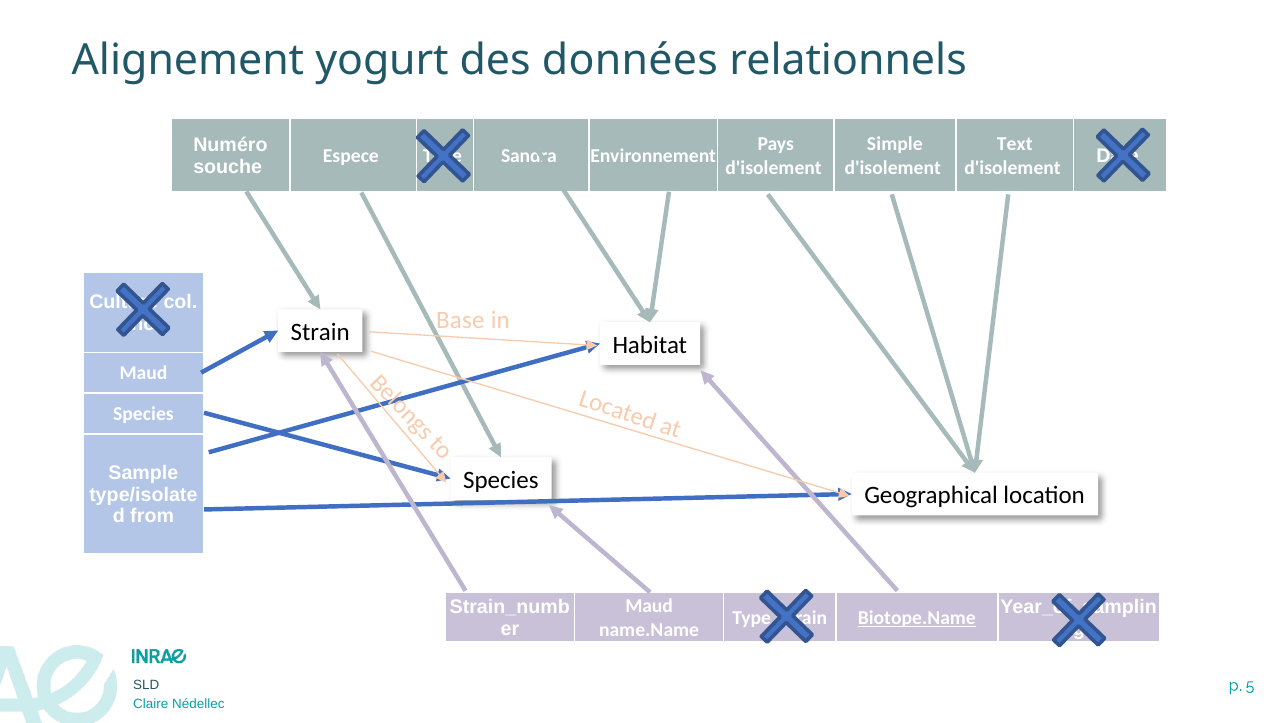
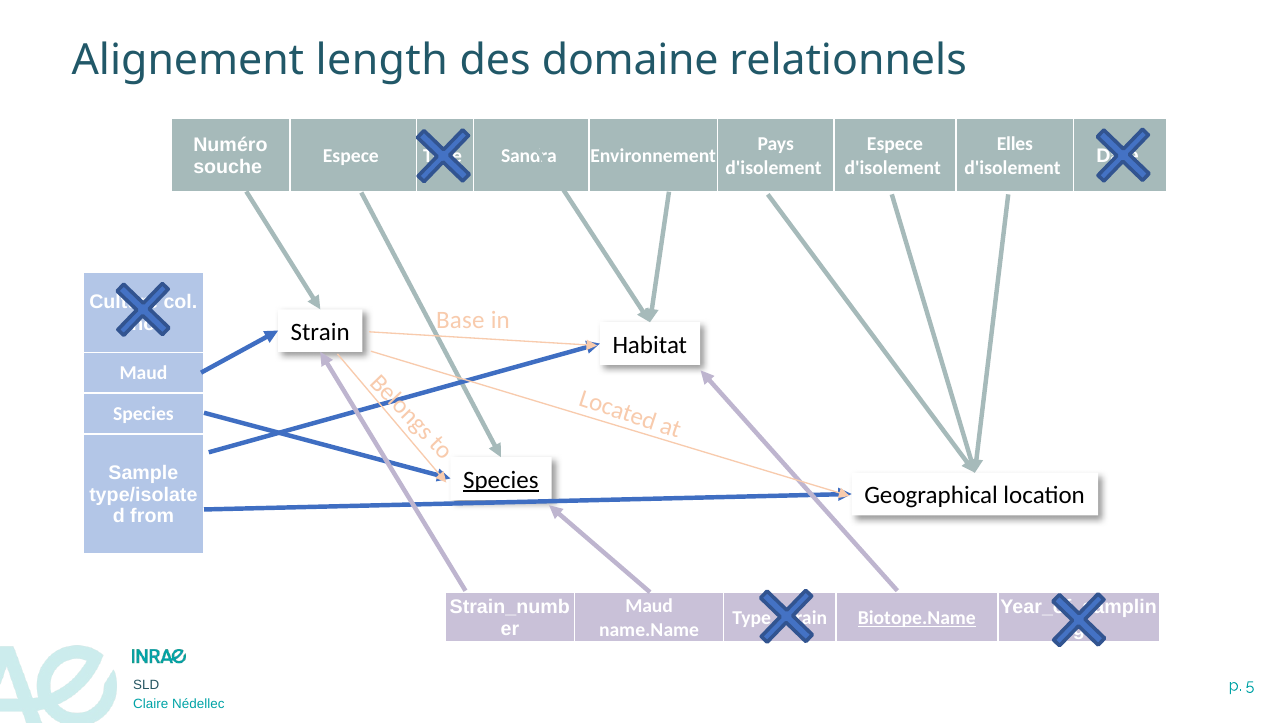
yogurt: yogurt -> length (382, 61)
données: données -> domaine (630, 61)
Simple: Simple -> Espece (895, 144)
Text: Text -> Elles (1015, 144)
Species underline: none -> present (501, 481)
